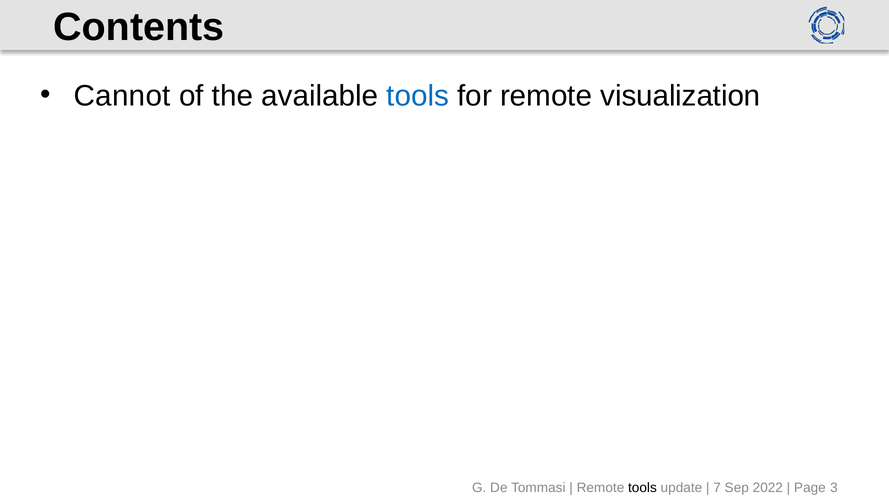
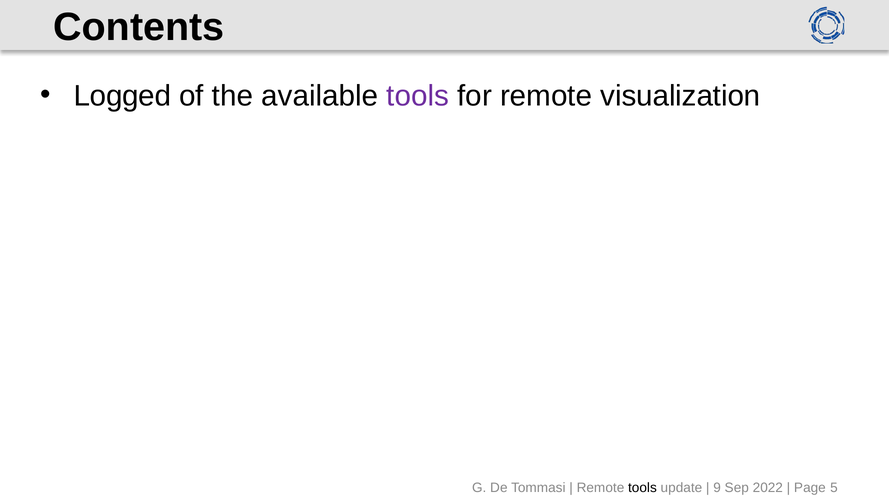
Cannot: Cannot -> Logged (122, 96)
tools colour: blue -> purple (418, 96)
7: 7 -> 9 (717, 488)
3: 3 -> 5 (834, 488)
